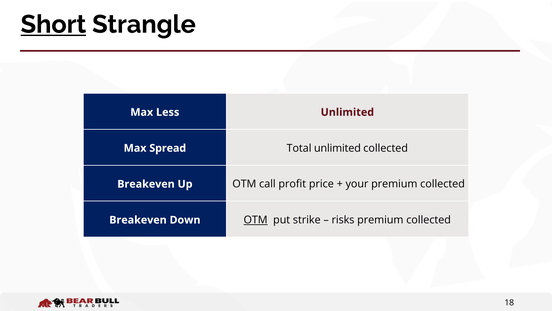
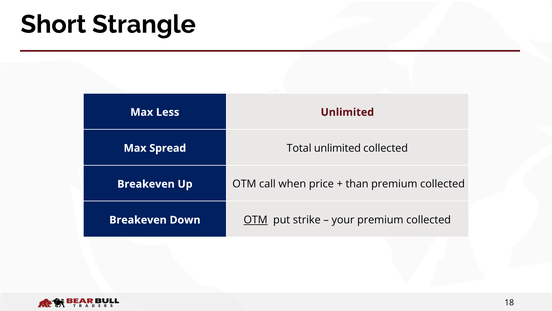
Short underline: present -> none (53, 24)
profit: profit -> when (292, 184)
your: your -> than (357, 184)
risks: risks -> your (343, 220)
